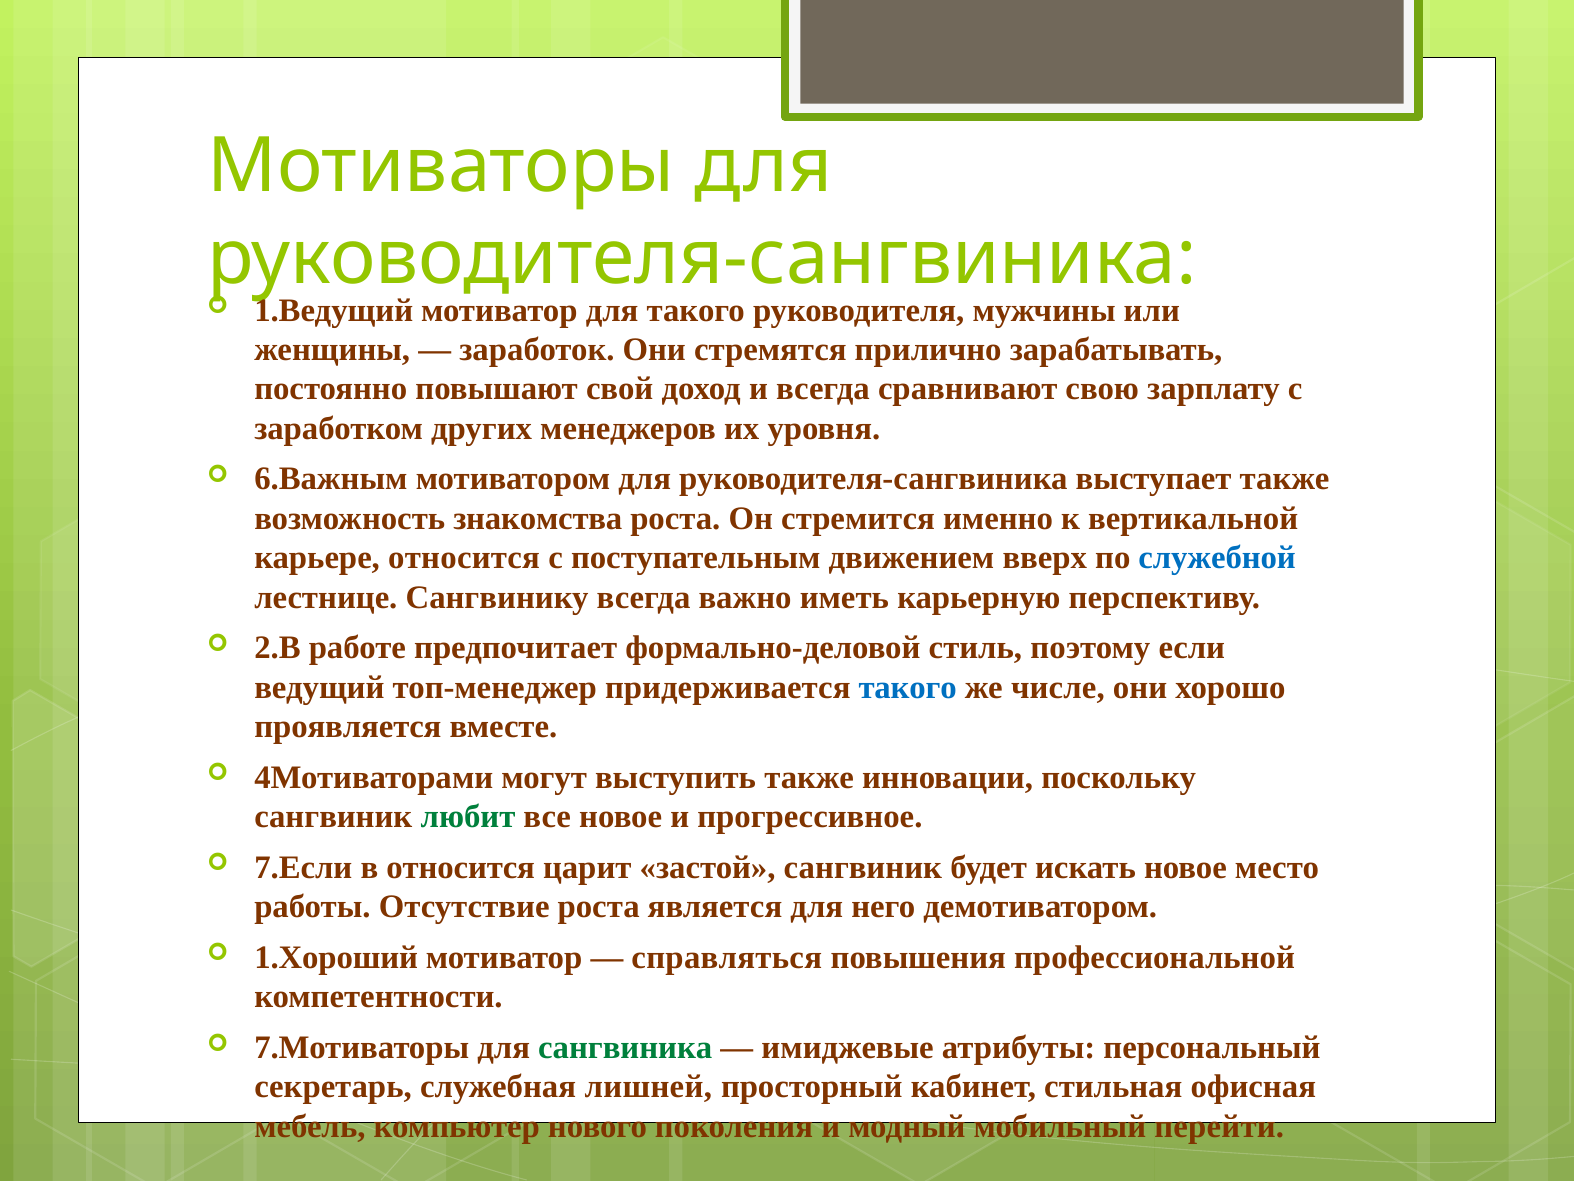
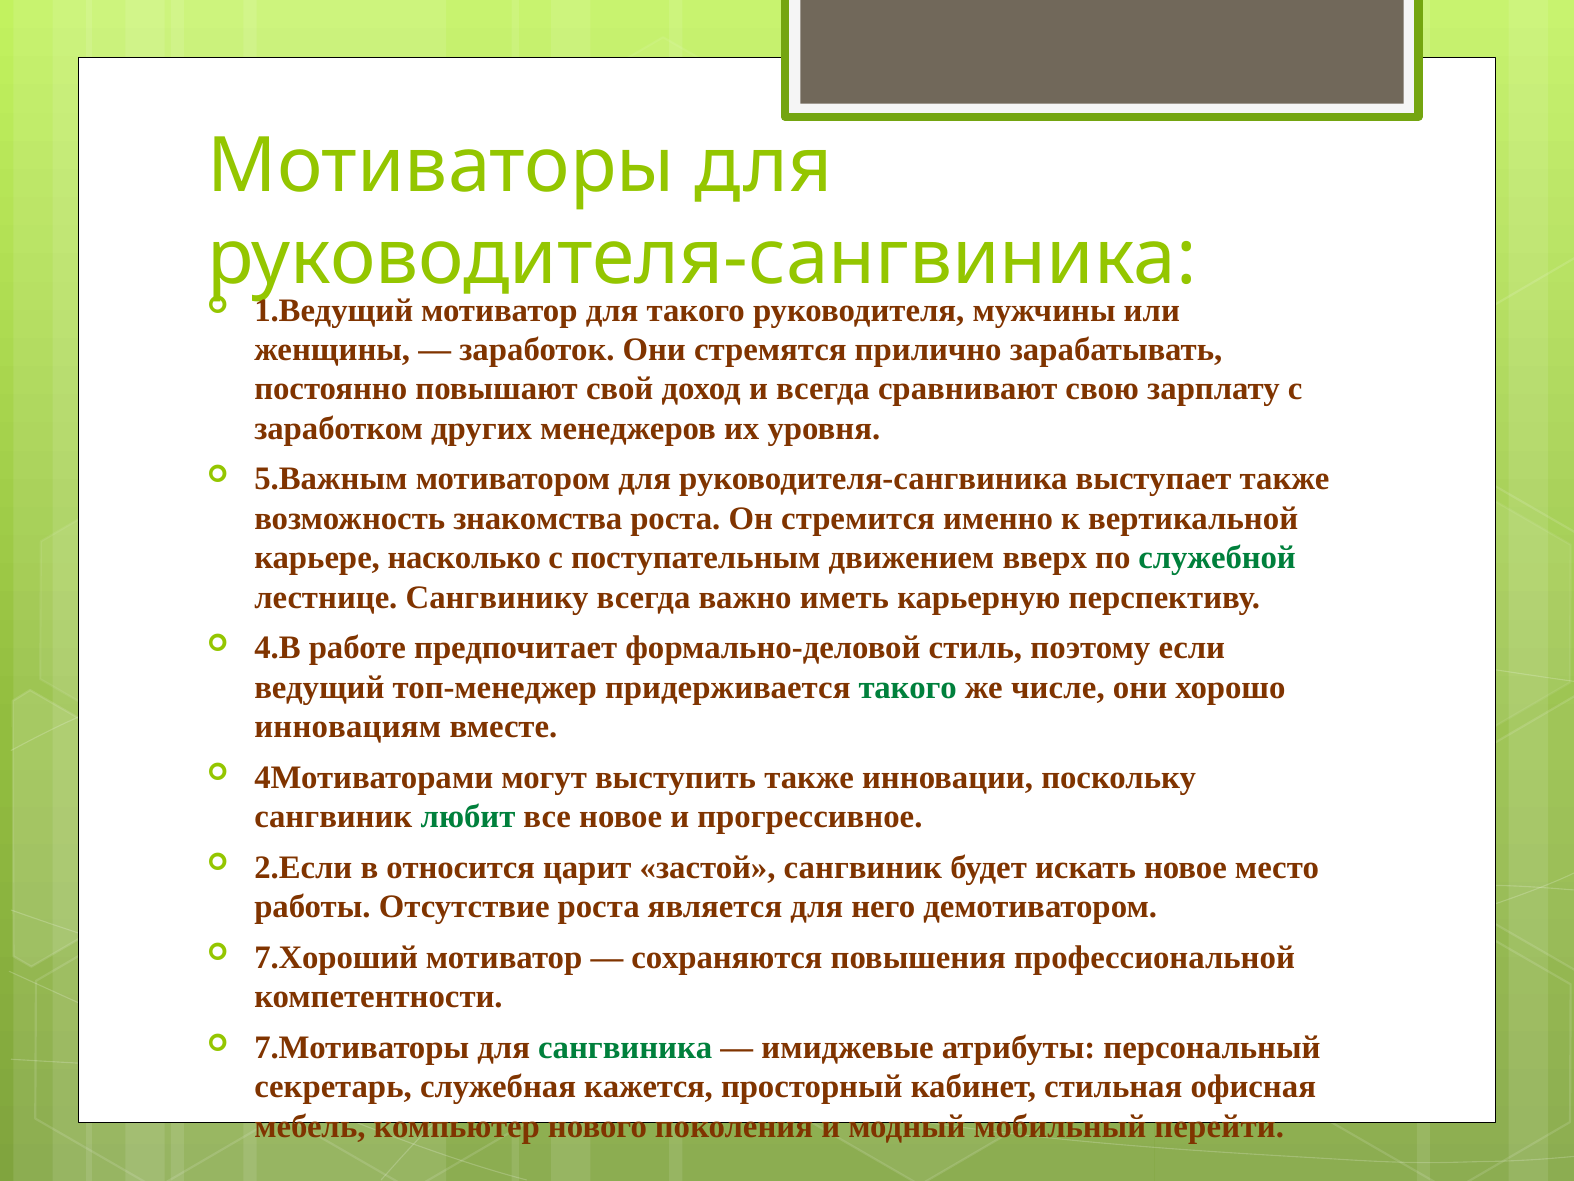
6.Важным: 6.Важным -> 5.Важным (331, 479)
карьере относится: относится -> насколько (464, 558)
служебной colour: blue -> green (1217, 558)
2.В: 2.В -> 4.В (277, 648)
такого colour: blue -> green (908, 687)
проявляется: проявляется -> инновациям (348, 726)
7.Если: 7.Если -> 2.Если (303, 867)
1.Хороший: 1.Хороший -> 7.Хороший (336, 957)
справляться: справляться -> сохраняются (727, 957)
лишней: лишней -> кажется (649, 1087)
